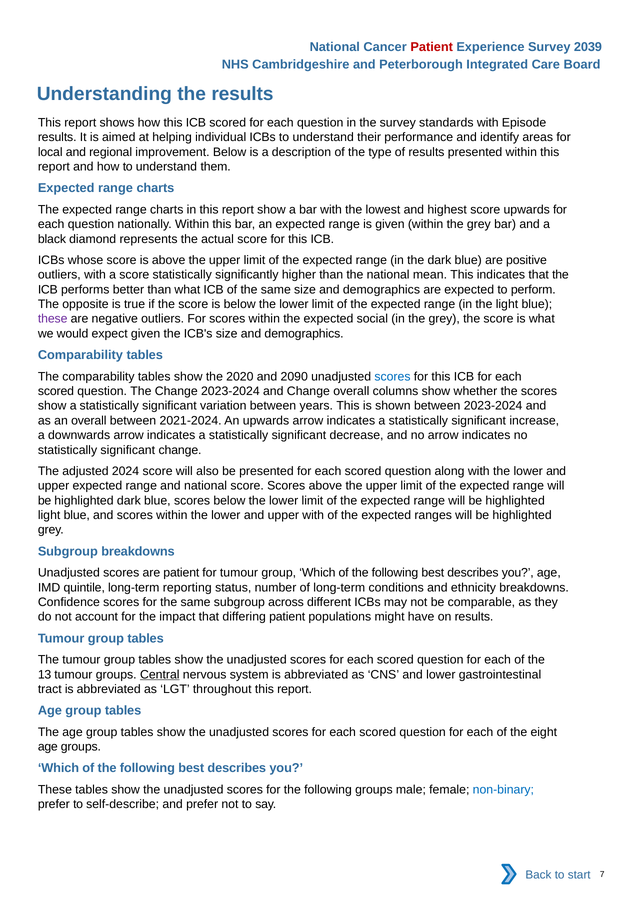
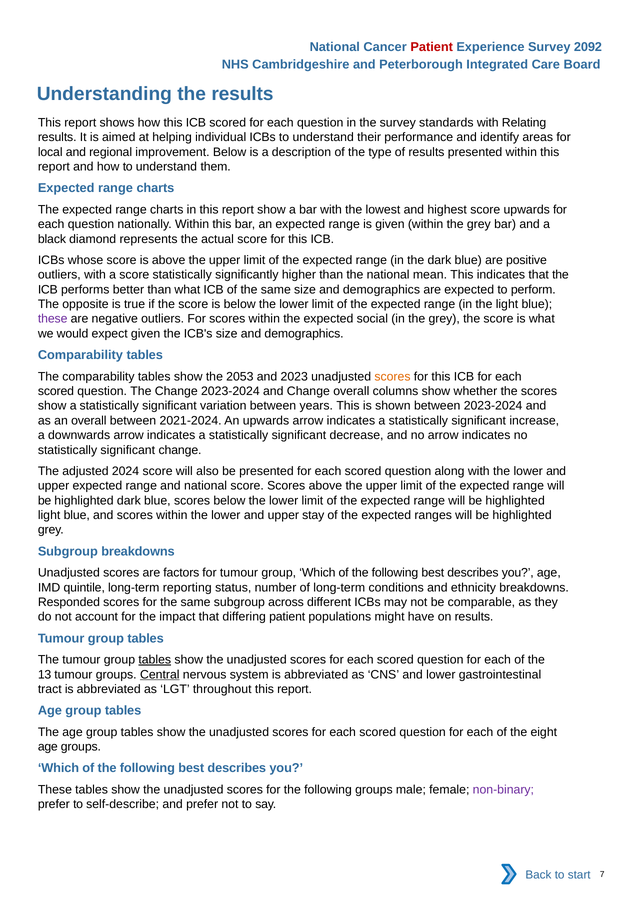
2039: 2039 -> 2092 (588, 47)
Episode: Episode -> Relating (524, 123)
2020: 2020 -> 2053 (240, 377)
2090: 2090 -> 2023 (294, 377)
scores colour: blue -> orange (392, 377)
upper with: with -> stay (313, 515)
are patient: patient -> factors (181, 573)
Confidence: Confidence -> Responded (69, 602)
tables underline: none -> present (155, 660)
non-binary colour: blue -> purple (503, 790)
